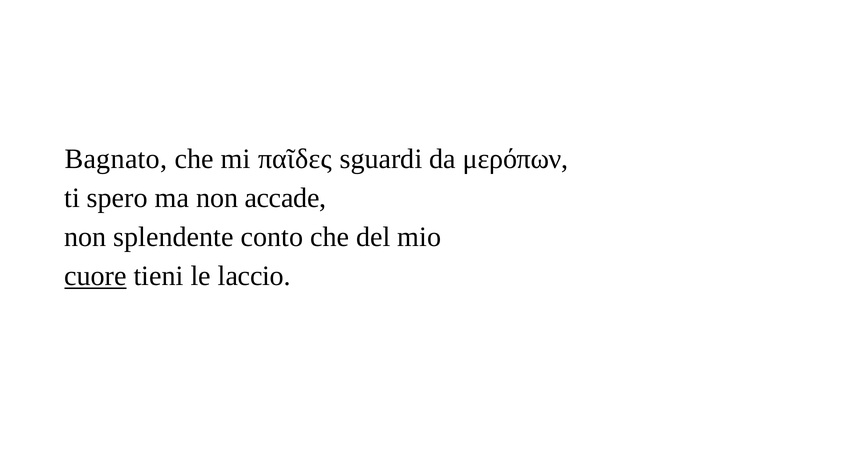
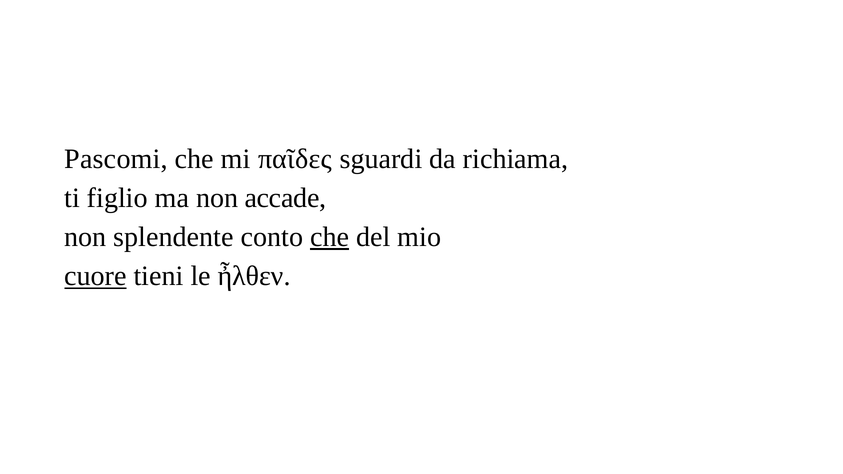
Bagnato: Bagnato -> Pascomi (116, 159)
μερόπων: μερόπων -> richiama (516, 159)
spero: spero -> figlio (117, 198)
che underline: none -> present (330, 237)
laccio: laccio -> ἦλθεν (254, 276)
